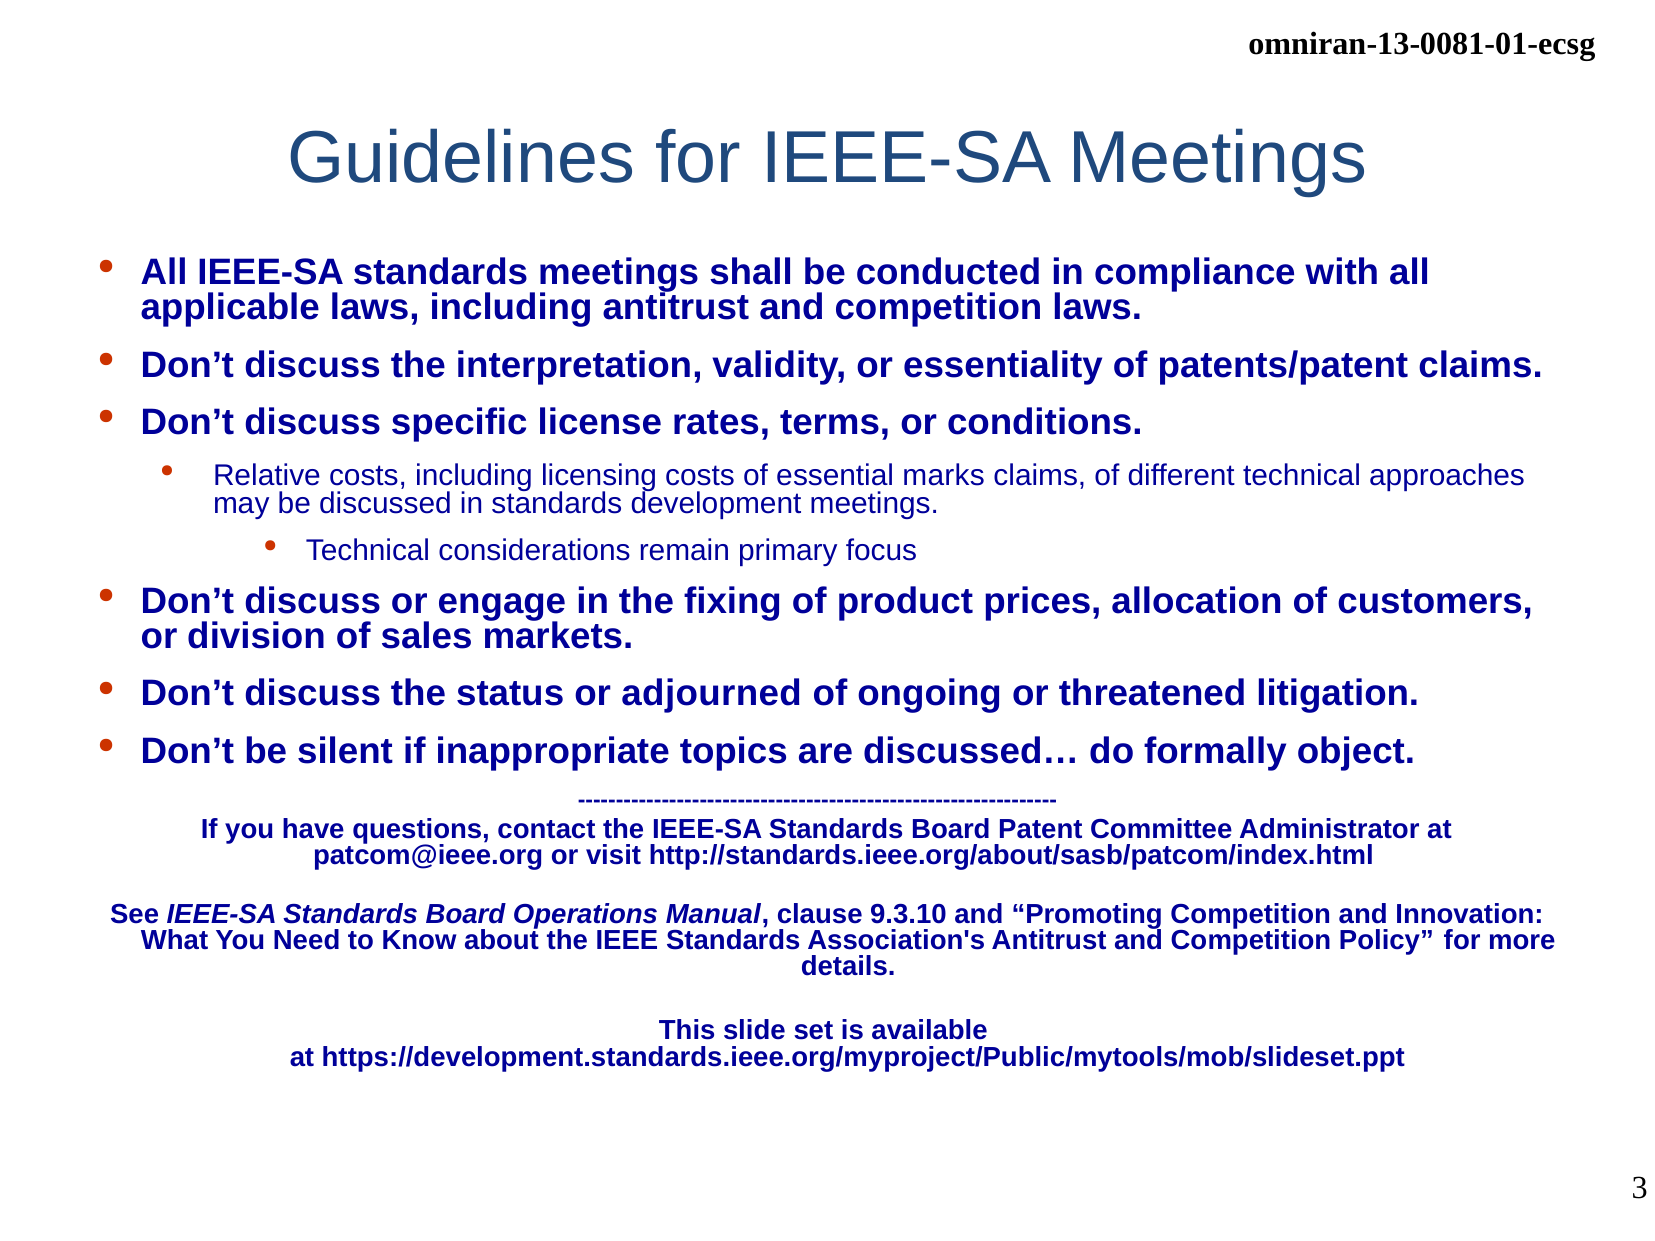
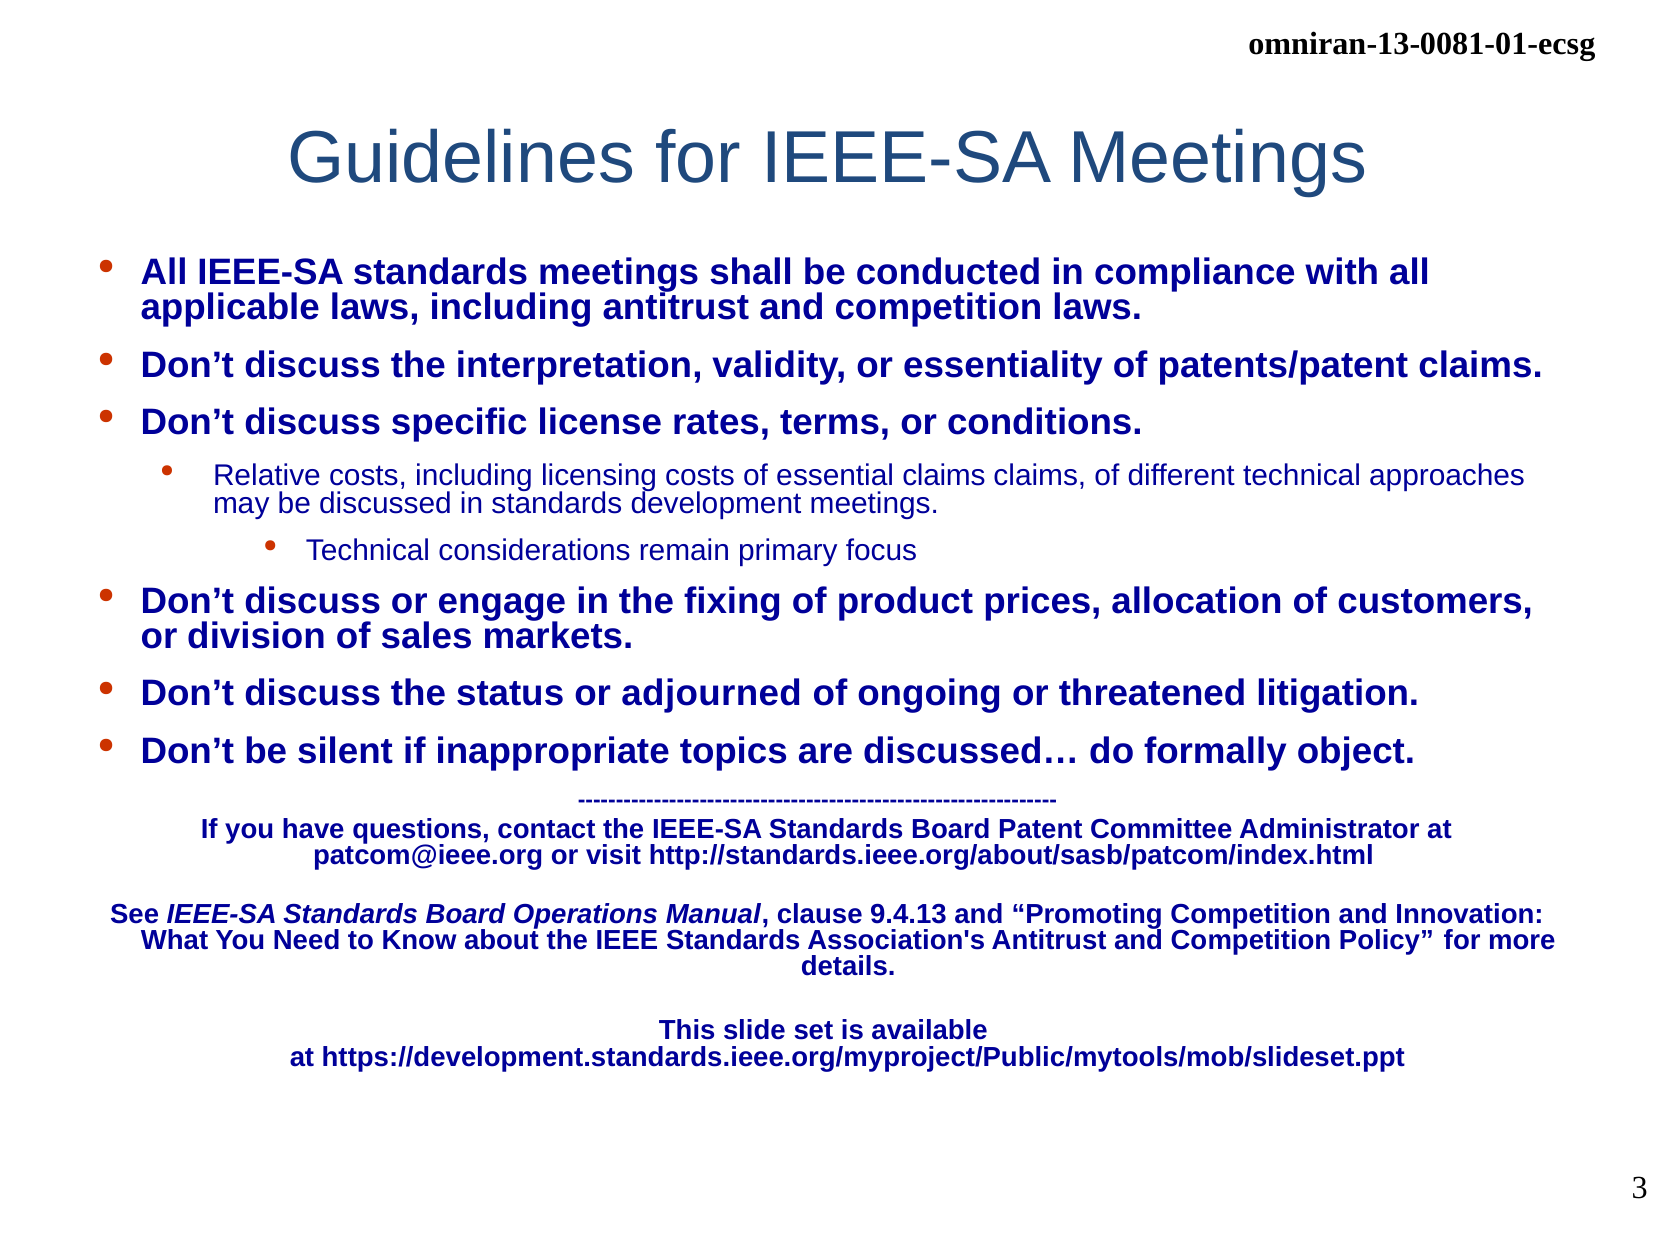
essential marks: marks -> claims (944, 475)
9.3.10: 9.3.10 -> 9.4.13 (908, 914)
